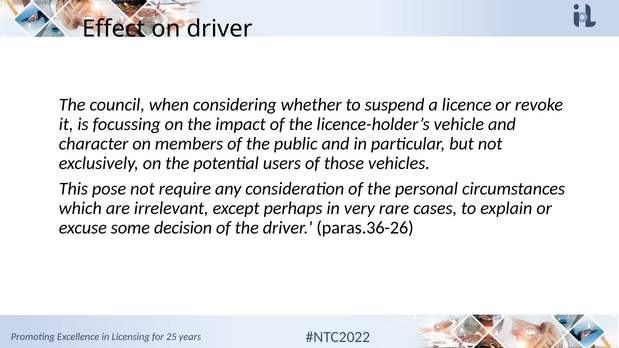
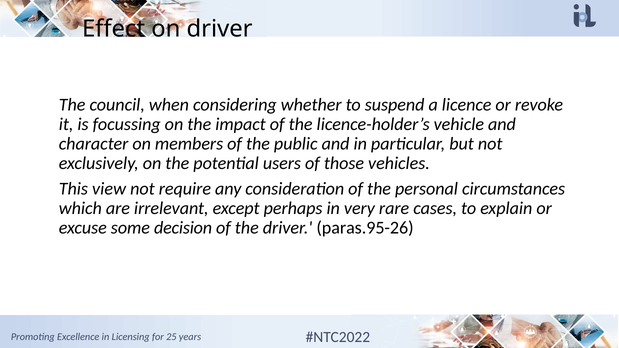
pose: pose -> view (109, 189)
paras.36-26: paras.36-26 -> paras.95-26 (365, 228)
